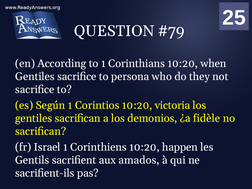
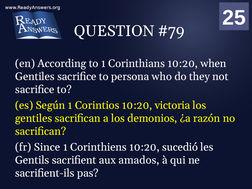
fidèle: fidèle -> razón (207, 118)
Israel: Israel -> Since (47, 147)
happen: happen -> sucedió (180, 147)
